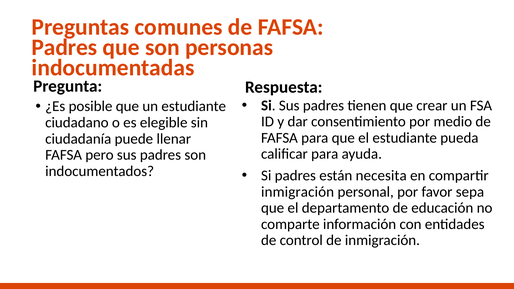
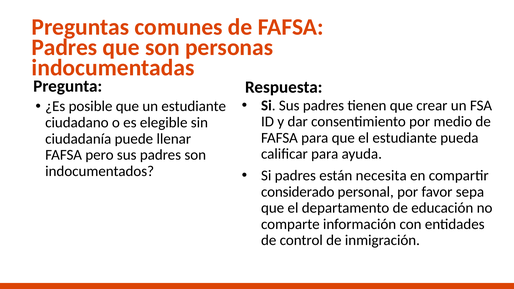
inmigración: inmigración -> considerado (298, 192)
